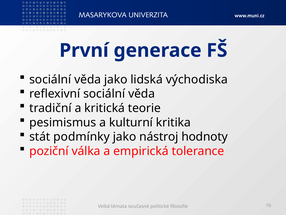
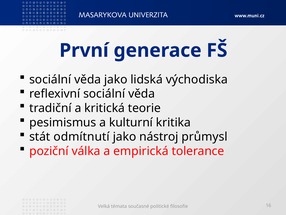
podmínky: podmínky -> odmítnutí (82, 136)
hodnoty: hodnoty -> průmysl (204, 136)
